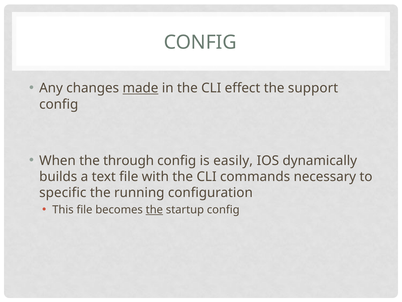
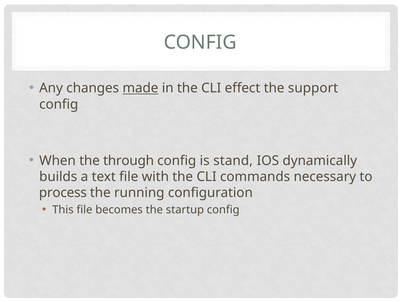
easily: easily -> stand (233, 160)
specific: specific -> process (63, 193)
the underline: present -> none (154, 209)
